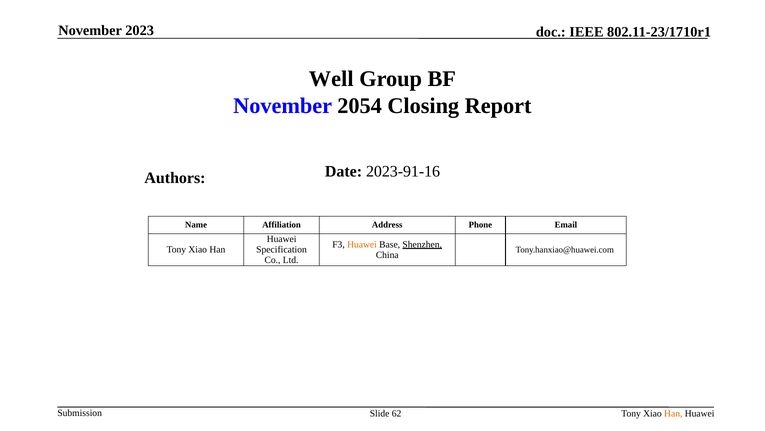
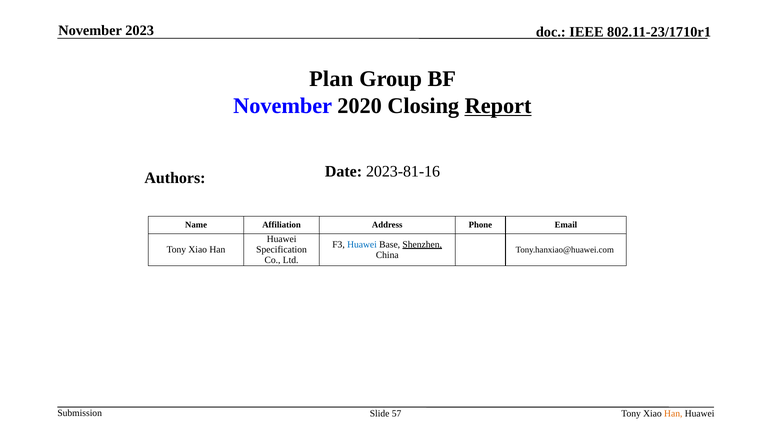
Well: Well -> Plan (331, 79)
2054: 2054 -> 2020 (360, 106)
Report underline: none -> present (498, 106)
2023-91-16: 2023-91-16 -> 2023-81-16 (403, 171)
Huawei colour: orange -> blue (362, 244)
62: 62 -> 57 (397, 413)
